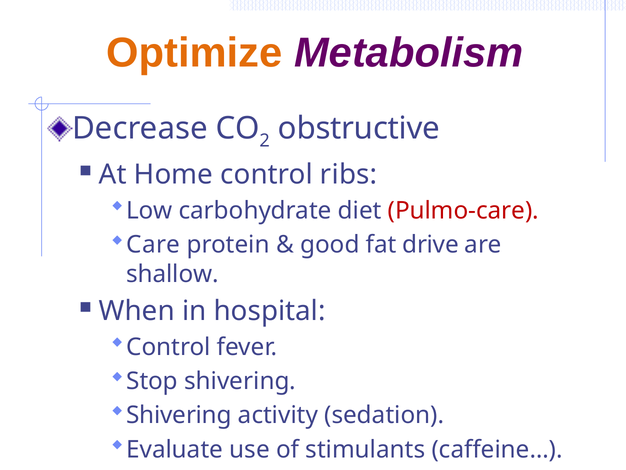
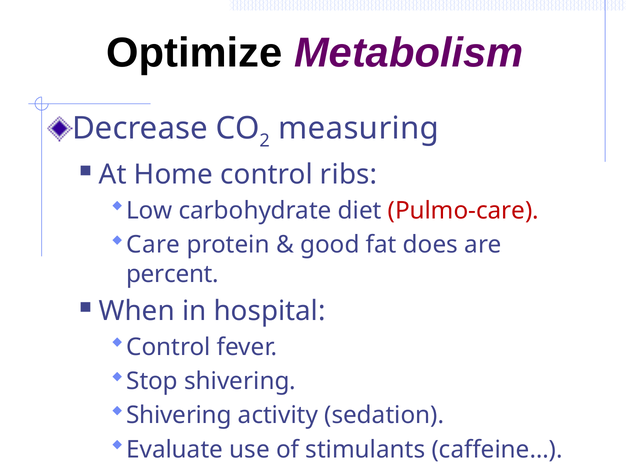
Optimize colour: orange -> black (194, 53)
obstructive: obstructive -> measuring (359, 128)
drive: drive -> does (430, 244)
shallow: shallow -> percent (173, 274)
